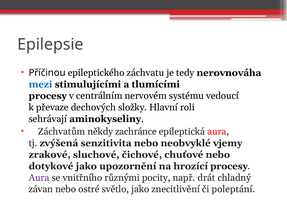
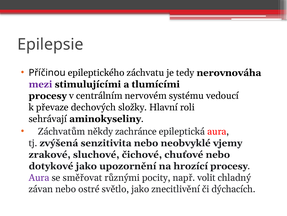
mezi colour: blue -> purple (40, 84)
vnitřního: vnitřního -> směřovat (82, 177)
drát: drát -> volit (206, 177)
poleptání: poleptání -> dýchacích (233, 189)
